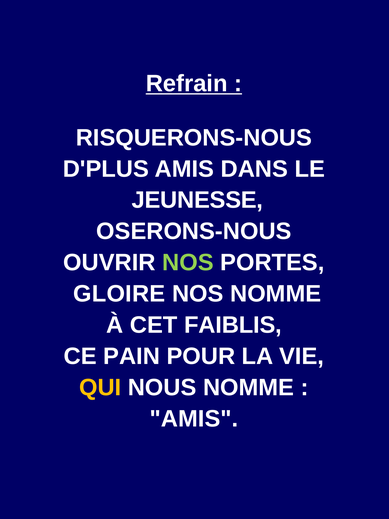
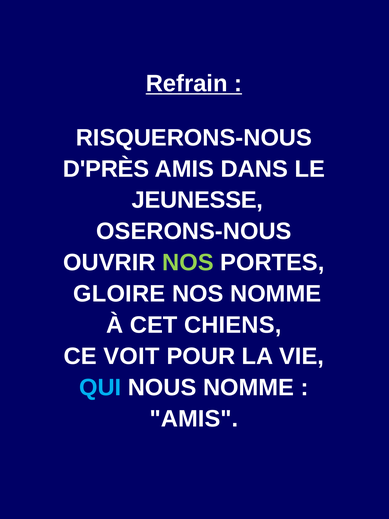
D'PLUS: D'PLUS -> D'PRÈS (106, 169)
FAIBLIS: FAIBLIS -> CHIENS (233, 325)
PAIN: PAIN -> VOIT (131, 356)
QUI colour: yellow -> light blue (100, 387)
